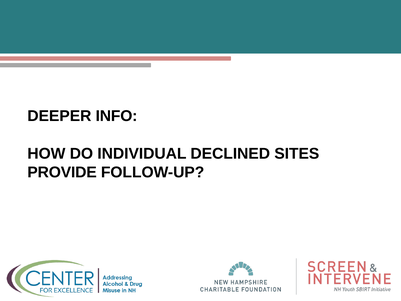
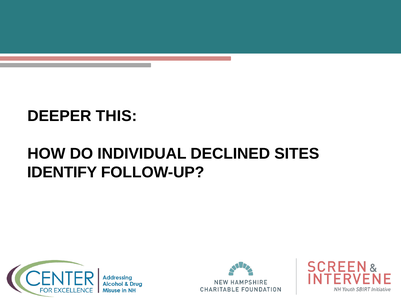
INFO: INFO -> THIS (116, 116)
PROVIDE: PROVIDE -> IDENTIFY (62, 172)
